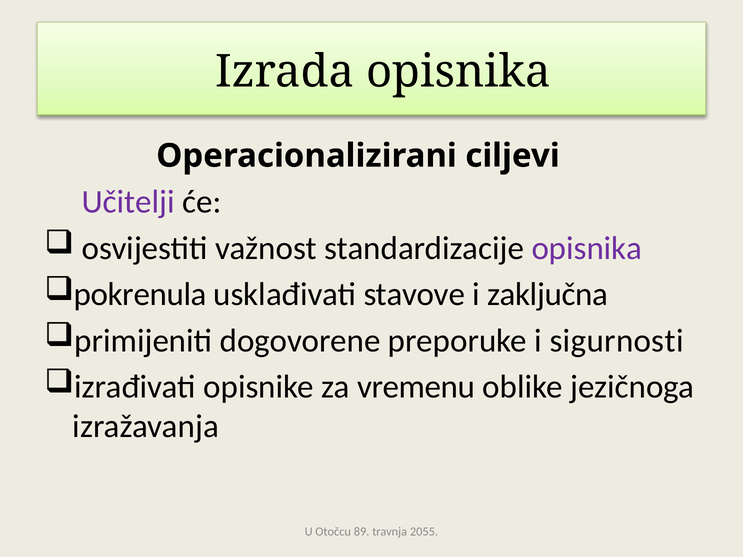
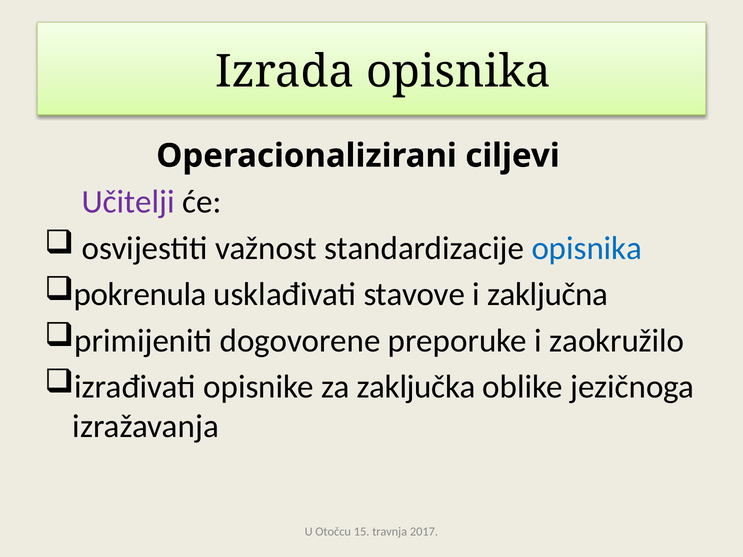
opisnika colour: purple -> blue (587, 248)
sigurnosti: sigurnosti -> zaokružilo (617, 341)
vremenu: vremenu -> zaključka (416, 387)
89: 89 -> 15 (362, 532)
2055: 2055 -> 2017 (424, 532)
